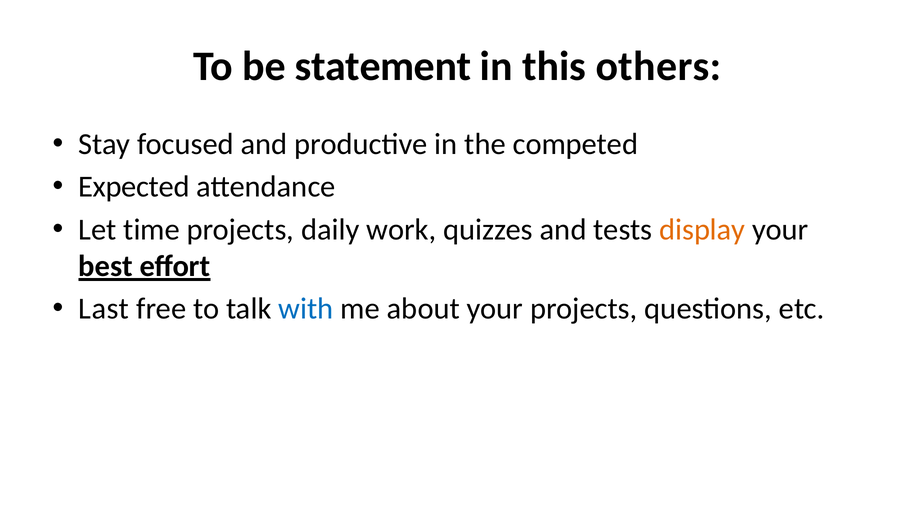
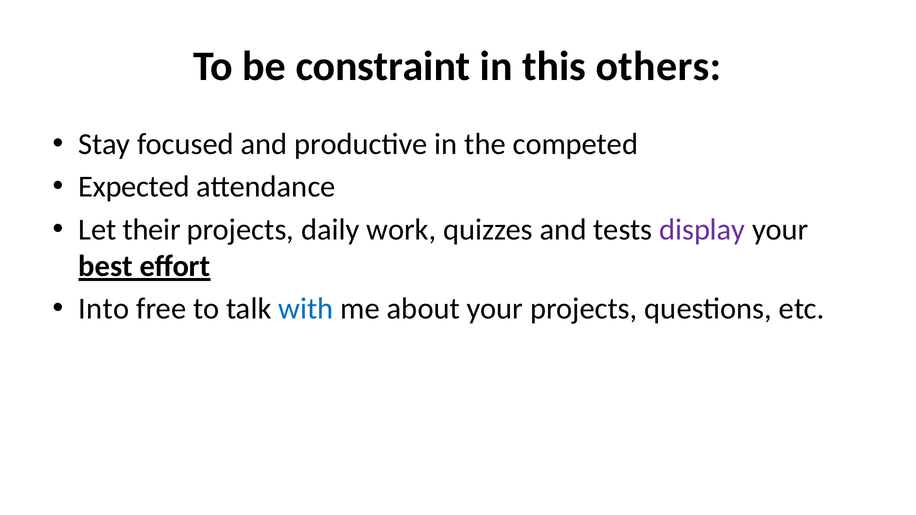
statement: statement -> constraint (383, 67)
time: time -> their (152, 230)
display colour: orange -> purple (702, 230)
Last: Last -> Into (104, 309)
